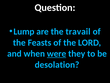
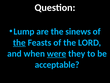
travail: travail -> sinews (78, 31)
the underline: none -> present (19, 42)
desolation: desolation -> acceptable (57, 64)
